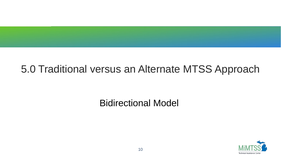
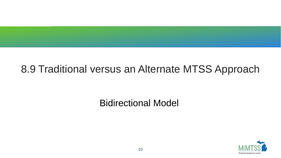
5.0: 5.0 -> 8.9 (28, 69)
